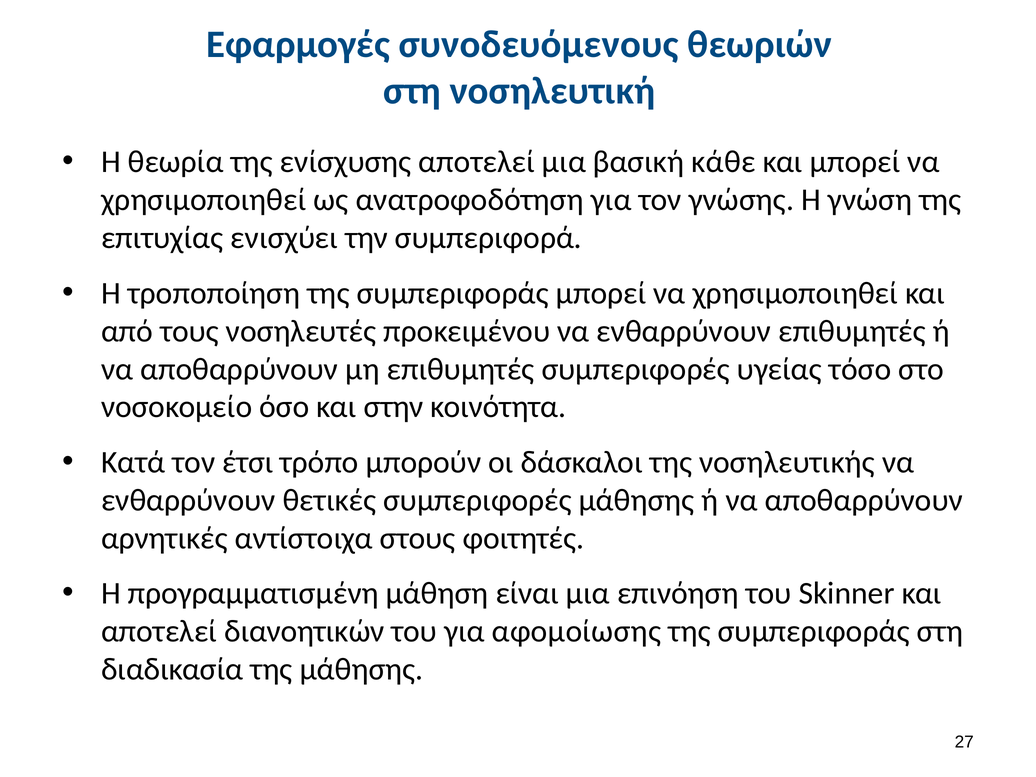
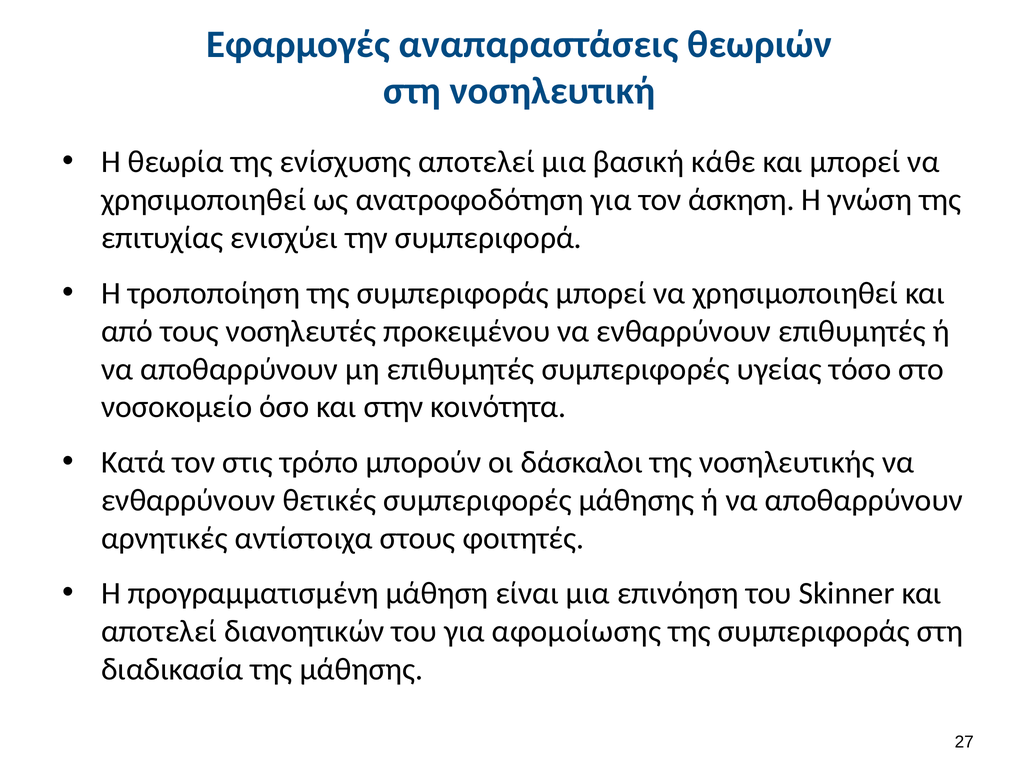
συνοδευόμενους: συνοδευόμενους -> αναπαραστάσεις (539, 44)
γνώσης: γνώσης -> άσκηση (741, 200)
έτσι: έτσι -> στις (248, 462)
